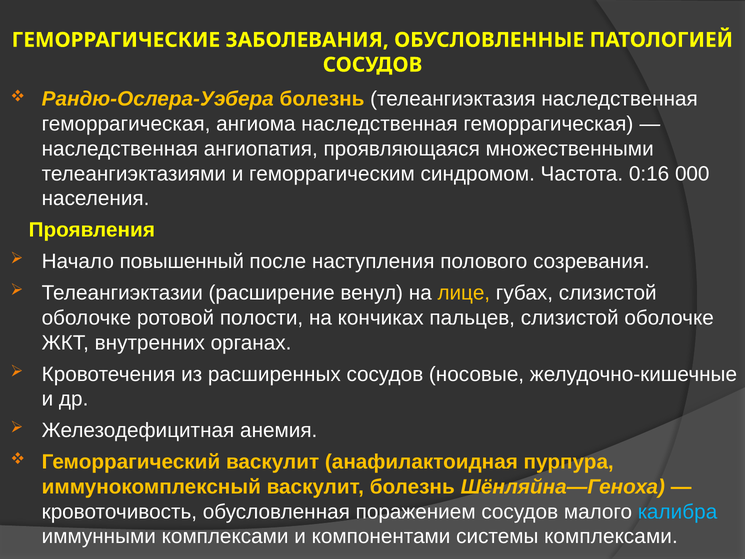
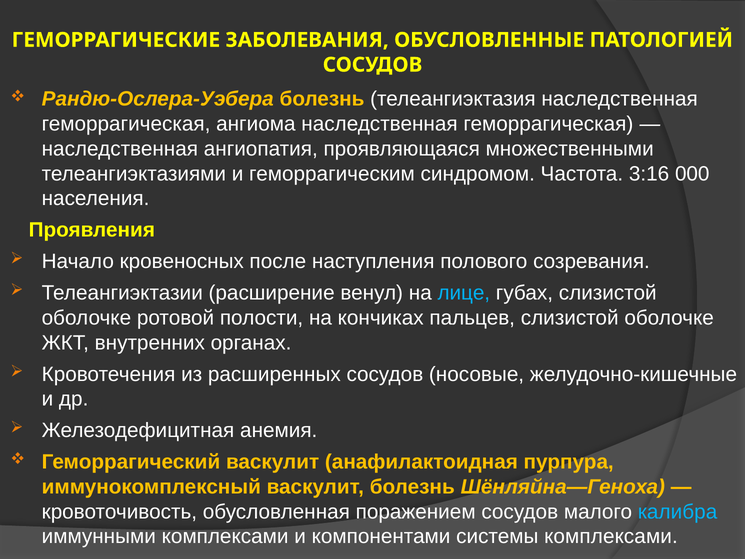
0:16: 0:16 -> 3:16 (649, 174)
повышенный: повышенный -> кровеносных (182, 261)
лице colour: yellow -> light blue (464, 293)
